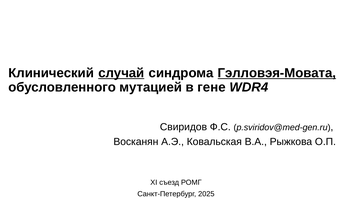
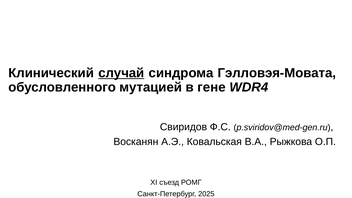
Гэлловэя-Мовата underline: present -> none (277, 73)
